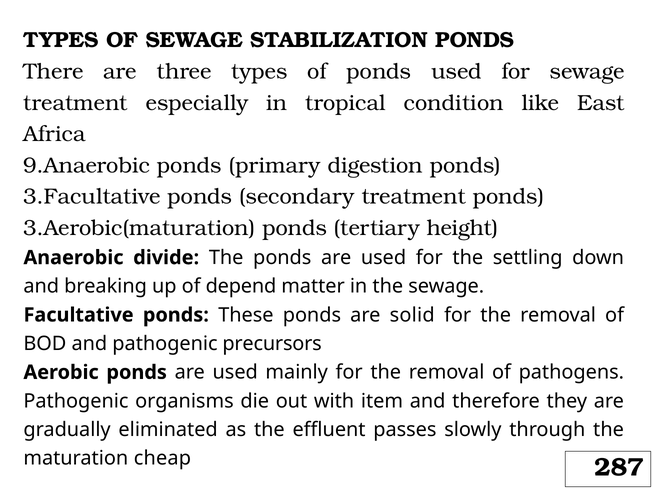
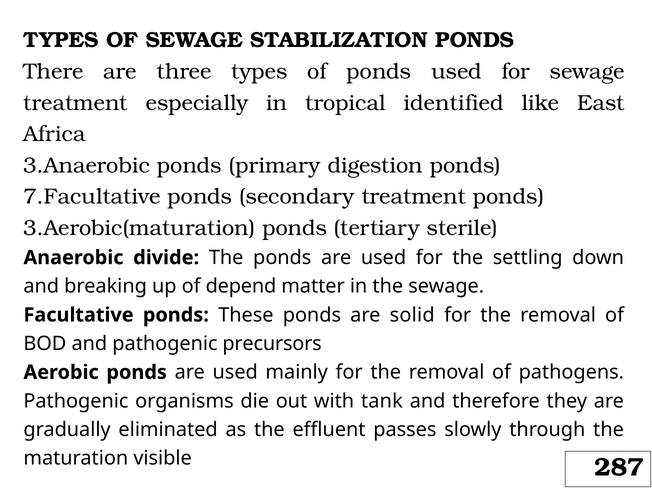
condition: condition -> identified (454, 103)
9.Anaerobic: 9.Anaerobic -> 3.Anaerobic (87, 165)
3.Facultative: 3.Facultative -> 7.Facultative (92, 197)
height: height -> sterile (462, 228)
item: item -> tank (382, 401)
cheap: cheap -> visible (163, 458)
